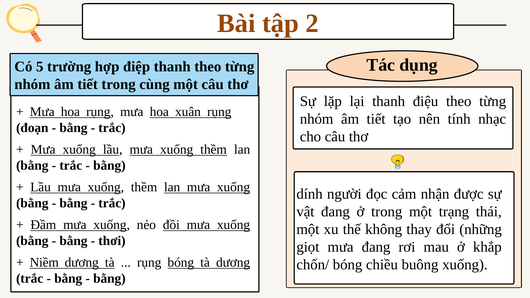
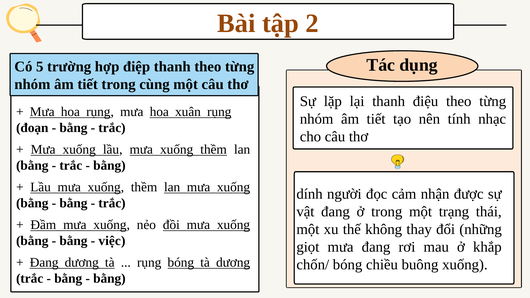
thơi: thơi -> việc (112, 241)
Niềm: Niềm -> Đang (44, 263)
